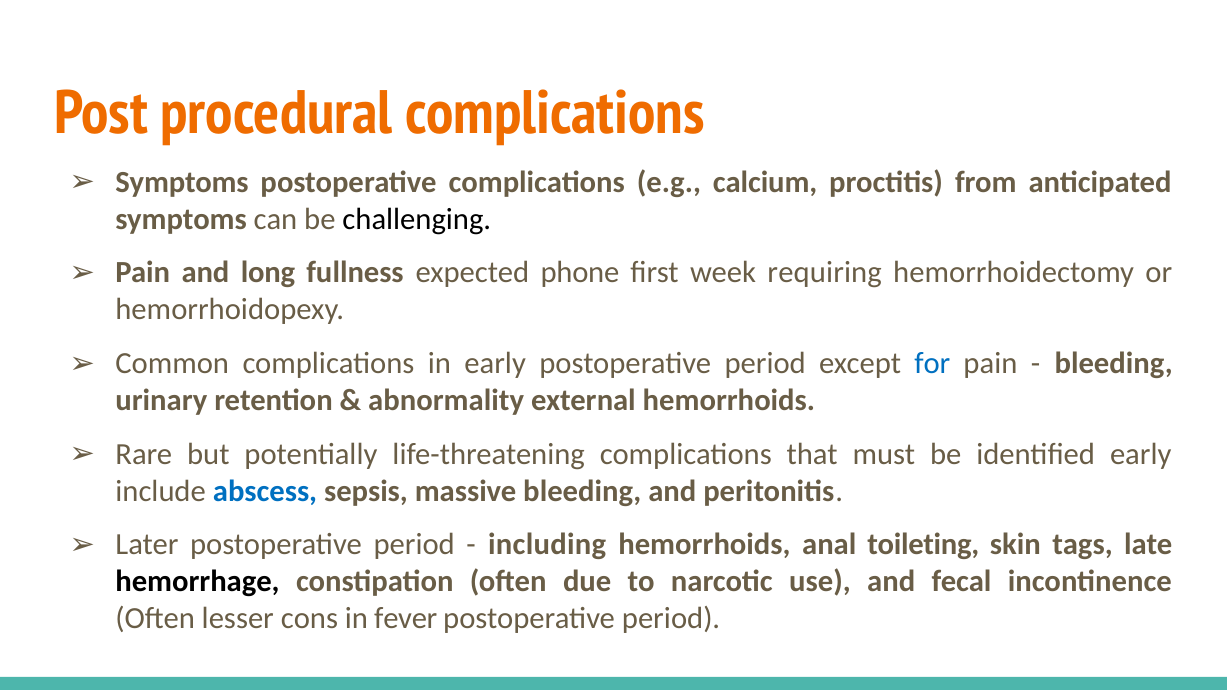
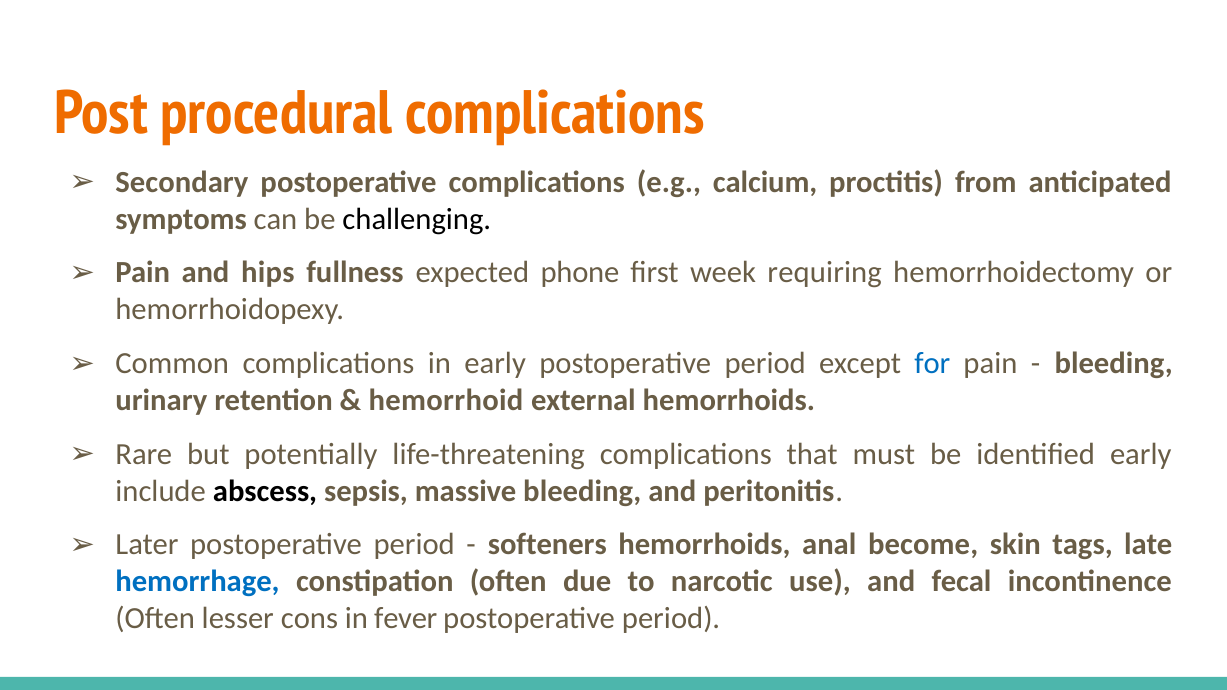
Symptoms: Symptoms -> Secondary (182, 182)
long: long -> hips (268, 273)
abnormality: abnormality -> hemorrhoid (446, 400)
abscess colour: blue -> black (265, 491)
including: including -> softeners (547, 545)
toileting: toileting -> become (923, 545)
hemorrhage colour: black -> blue (197, 582)
